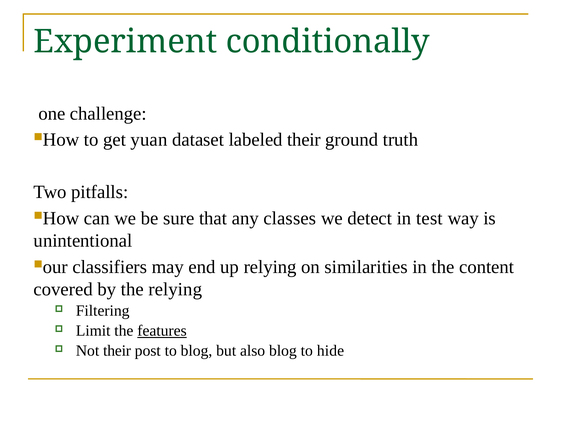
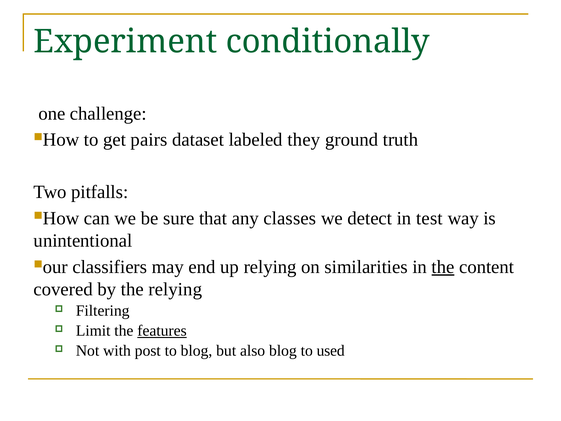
yuan: yuan -> pairs (149, 140)
labeled their: their -> they (304, 140)
the underline: none -> present (443, 267)
Not their: their -> with (117, 350)
hide: hide -> used (331, 350)
